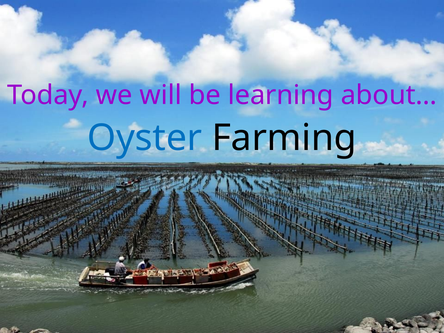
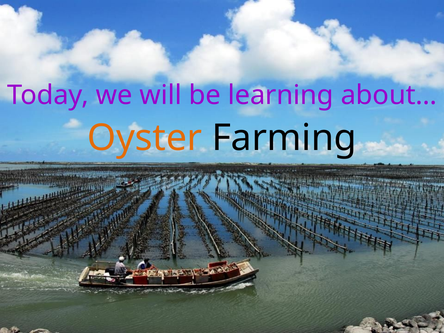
Oyster colour: blue -> orange (145, 138)
